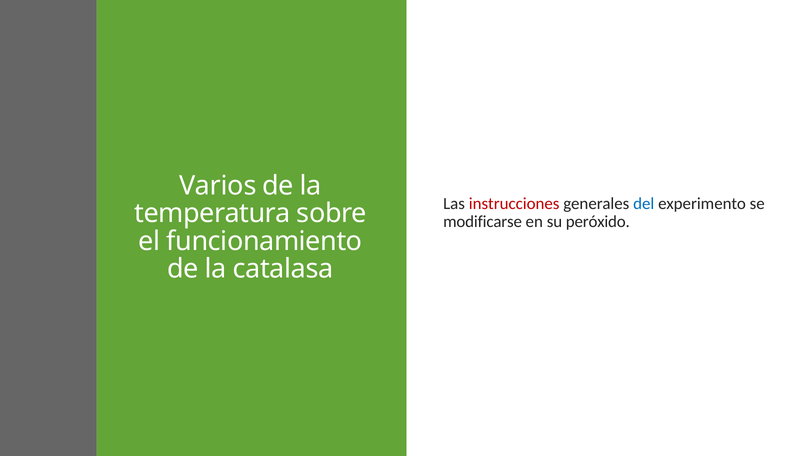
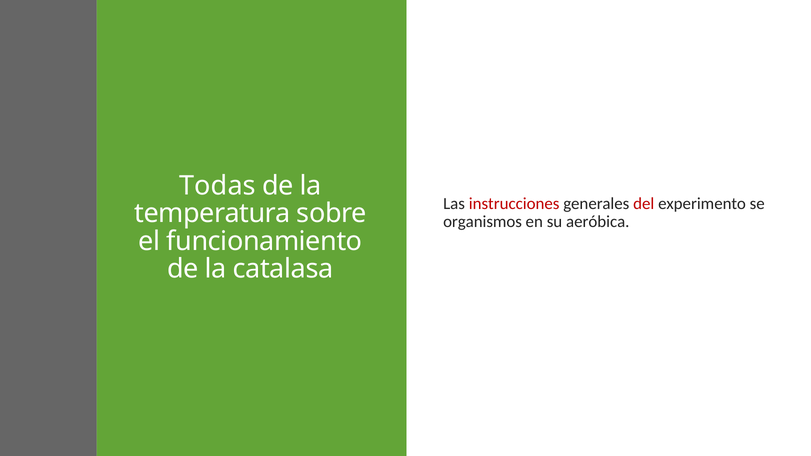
Varios: Varios -> Todas (218, 186)
del colour: blue -> red (644, 204)
modificarse: modificarse -> organismos (482, 222)
peróxido: peróxido -> aeróbica (598, 222)
